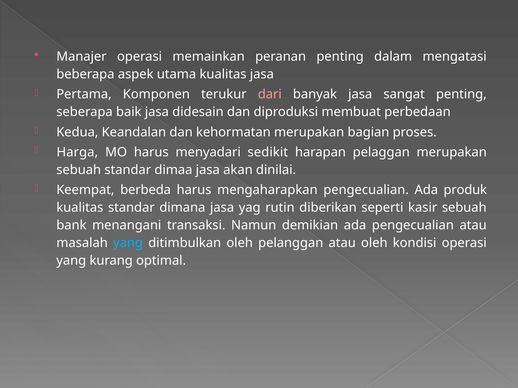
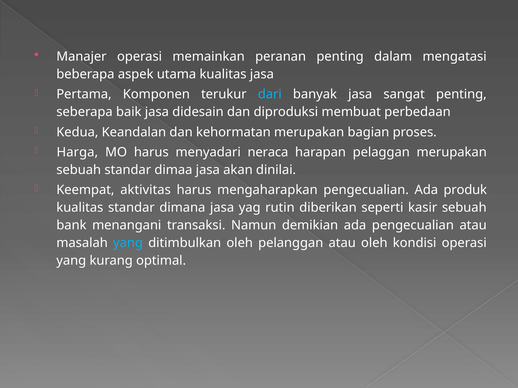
dari colour: pink -> light blue (270, 94)
sedikit: sedikit -> neraca (268, 152)
berbeda: berbeda -> aktivitas (146, 190)
